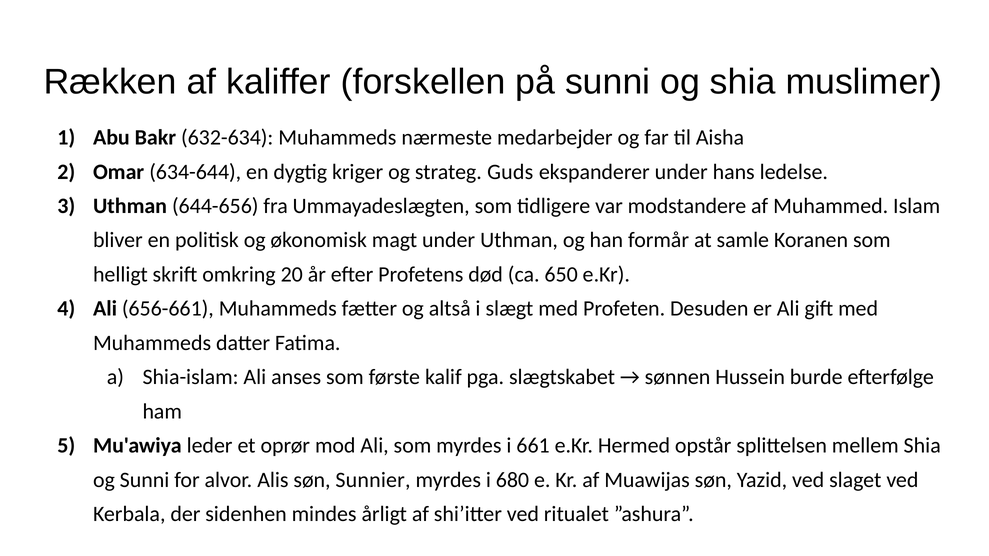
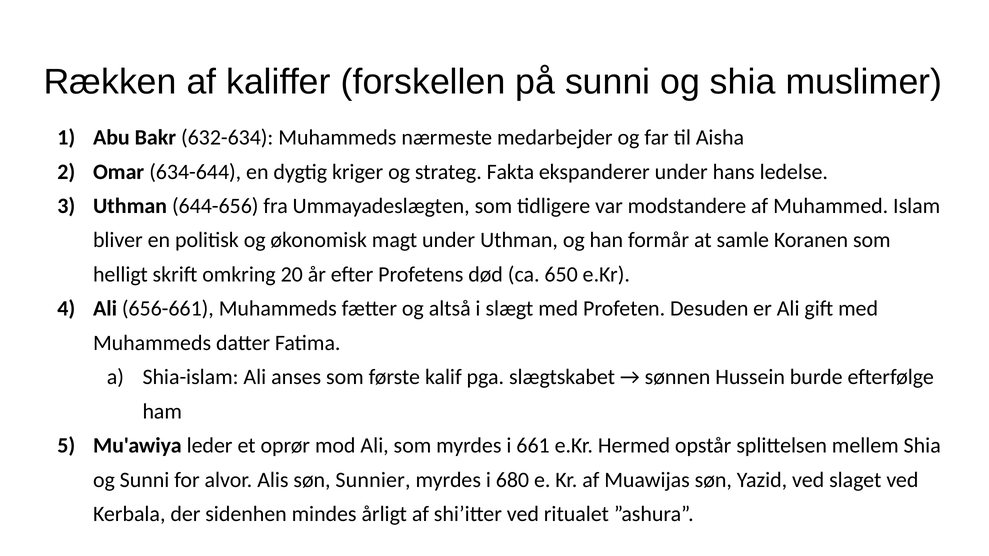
Guds: Guds -> Fakta (510, 172)
